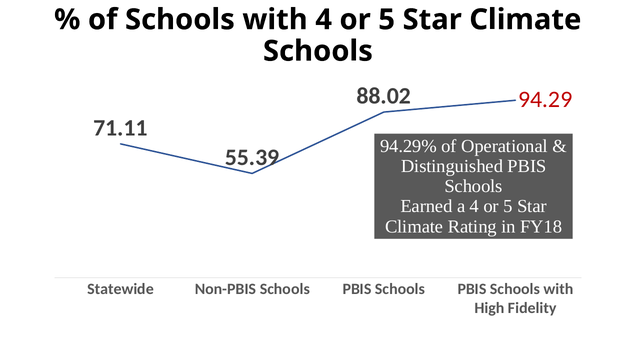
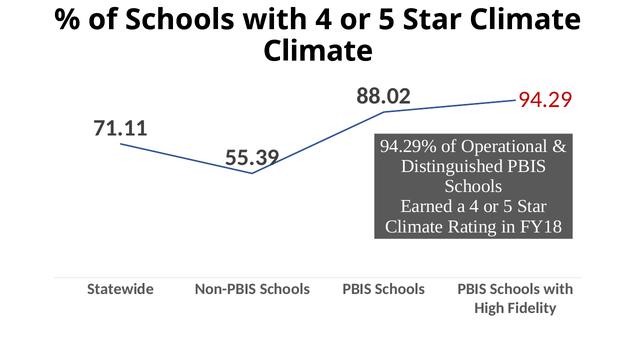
Schools: Schools -> Climate (318, 51)
